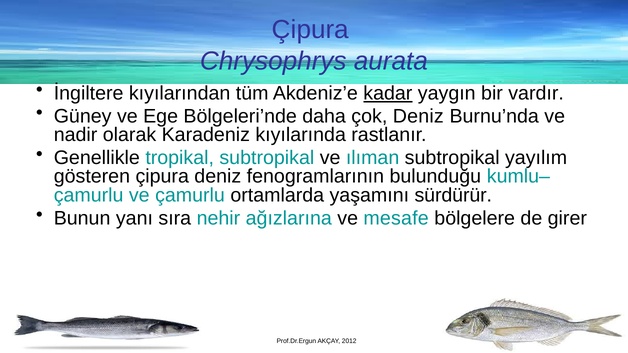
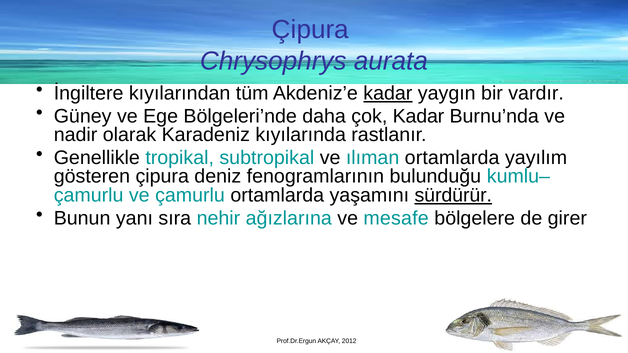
çok Deniz: Deniz -> Kadar (419, 116)
ılıman subtropikal: subtropikal -> ortamlarda (452, 158)
sürdürür underline: none -> present (453, 195)
